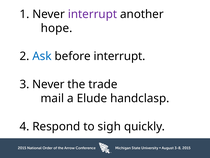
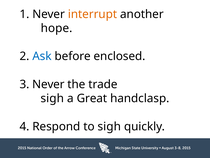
interrupt colour: purple -> orange (92, 14)
before interrupt: interrupt -> enclosed (119, 56)
mail: mail -> sigh (52, 98)
Elude: Elude -> Great (92, 98)
